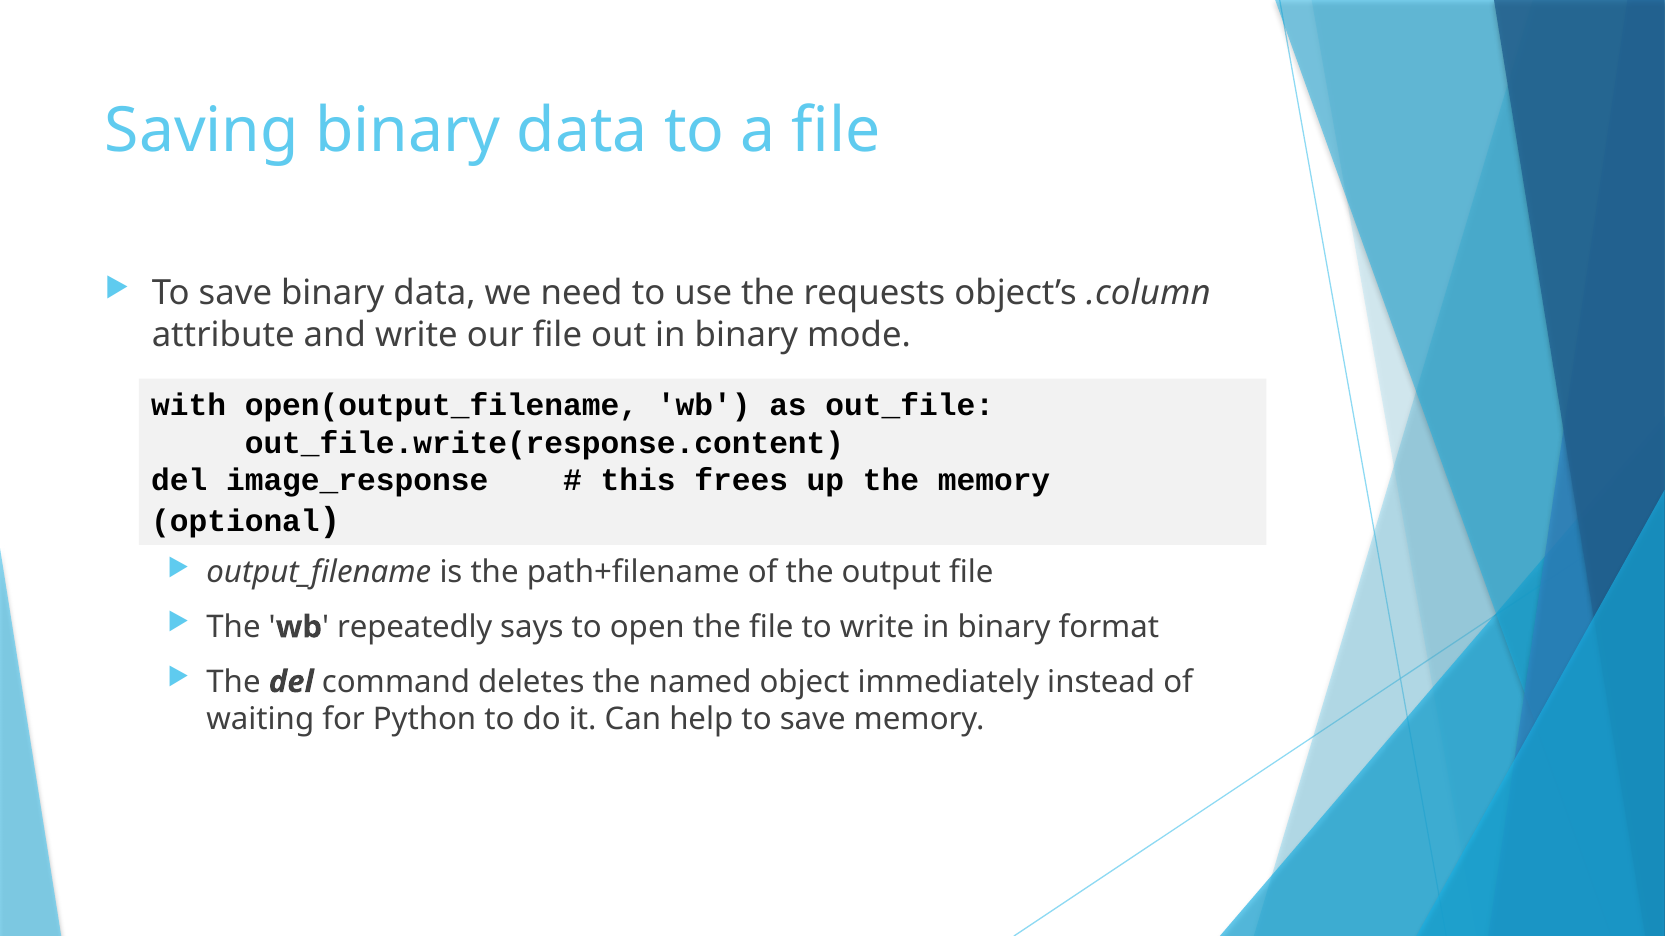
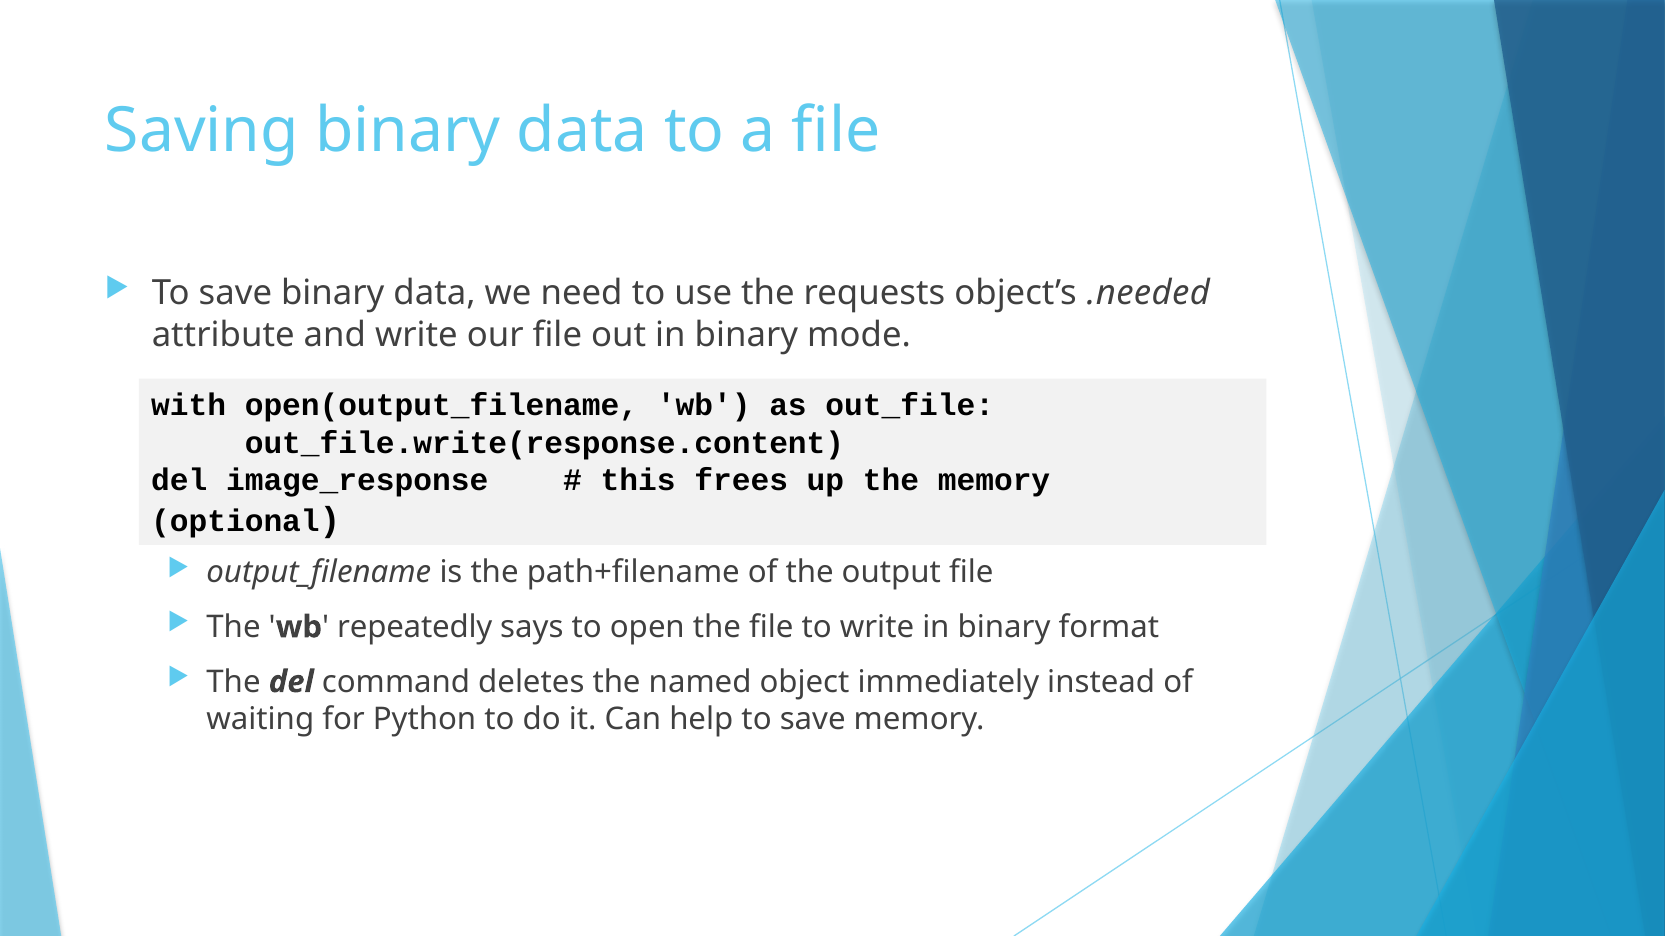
.column: .column -> .needed (1148, 293)
